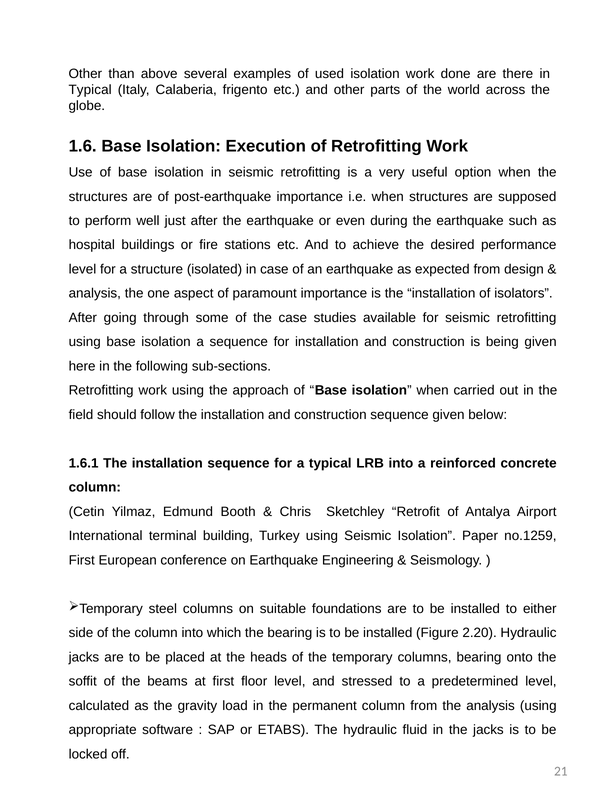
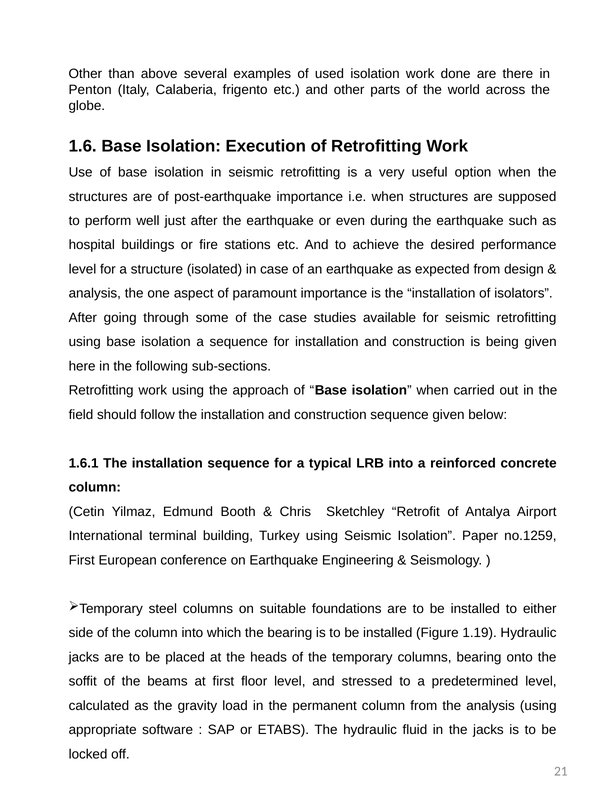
Typical: Typical -> Penton (90, 90)
2.20: 2.20 -> 1.19 (480, 633)
